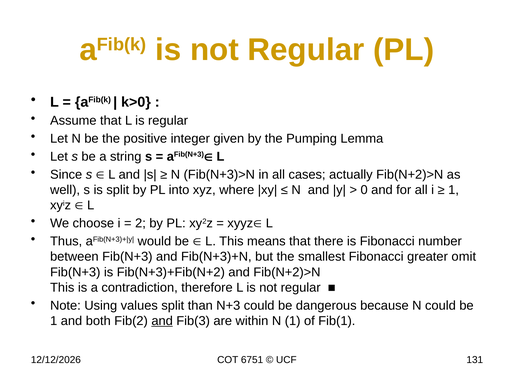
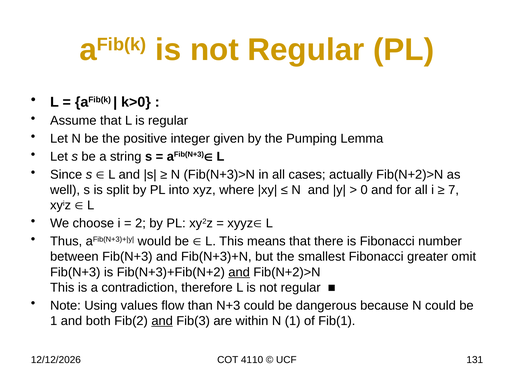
1: 1 -> 7 (454, 190)
and underline: none -> present (239, 272)
values split: split -> flow (173, 306)
6751: 6751 -> 4110 (252, 360)
